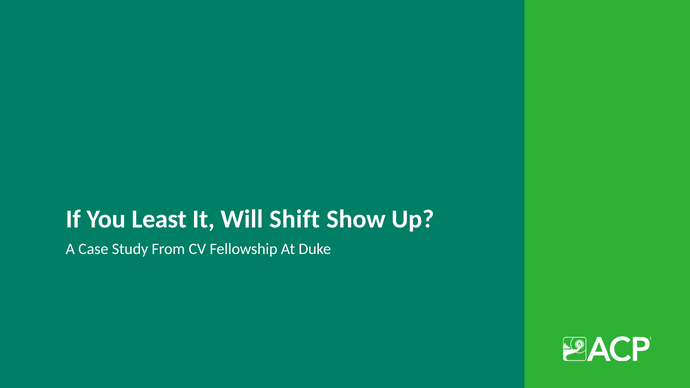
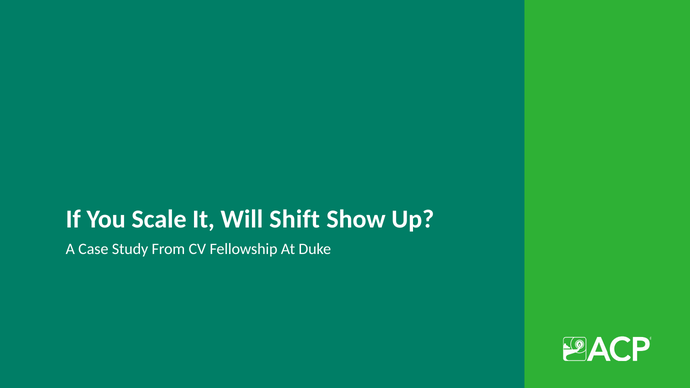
Least: Least -> Scale (159, 219)
